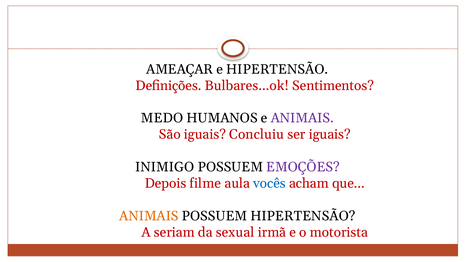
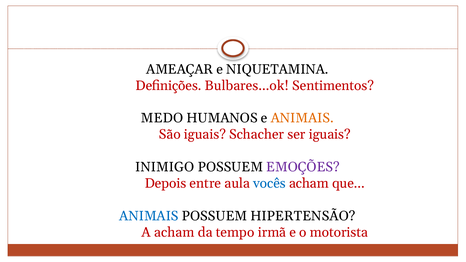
e HIPERTENSÃO: HIPERTENSÃO -> NIQUETAMINA (277, 69)
ANIMAIS colour: purple -> orange (302, 118)
Concluiu: Concluiu -> Schacher (257, 135)
filme: filme -> entre (205, 183)
ANIMAIS colour: orange -> blue (149, 216)
A seriam: seriam -> acham (174, 232)
sexual: sexual -> tempo (235, 232)
